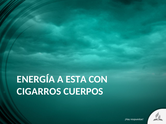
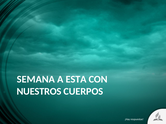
ENERGÍA: ENERGÍA -> SEMANA (36, 80)
CIGARROS: CIGARROS -> NUESTROS (39, 92)
